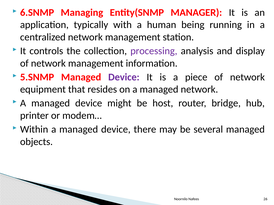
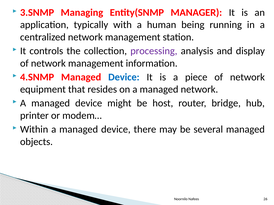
6.SNMP: 6.SNMP -> 3.SNMP (37, 13)
5.SNMP: 5.SNMP -> 4.SNMP (37, 77)
Device colour: purple -> blue (124, 77)
